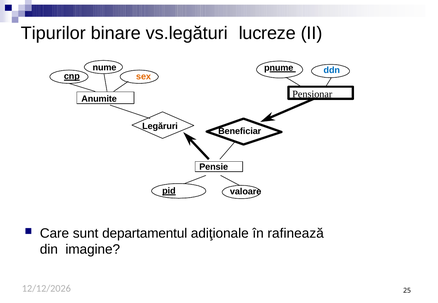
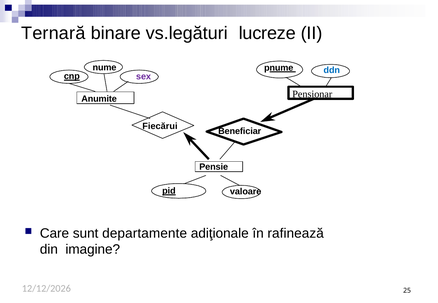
Tipurilor: Tipurilor -> Ternară (53, 33)
sex colour: orange -> purple (144, 76)
Legăruri: Legăruri -> Fiecărui (160, 126)
departamentul: departamentul -> departamente (145, 233)
